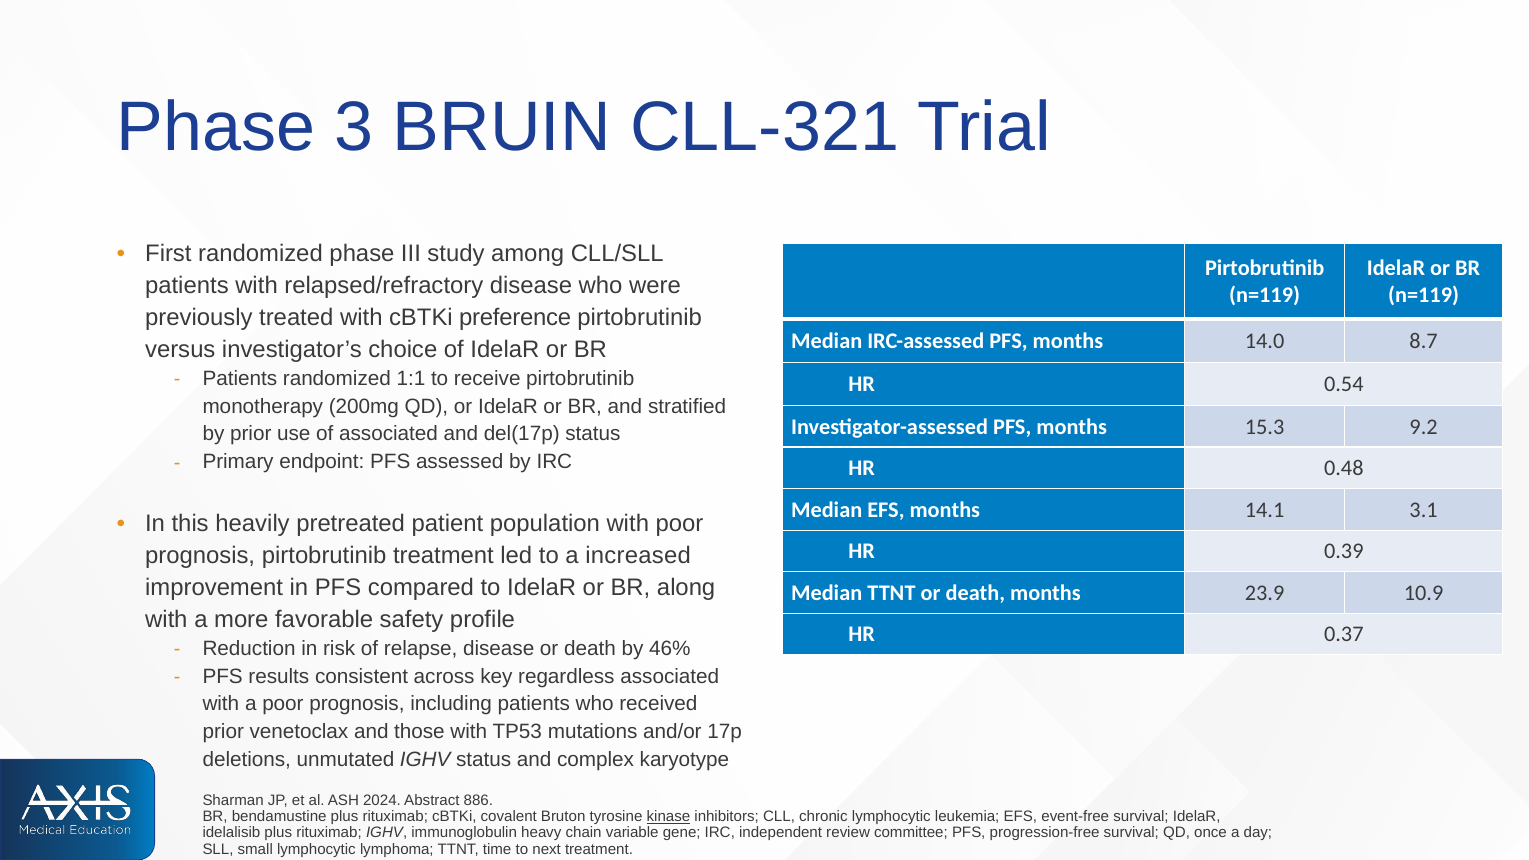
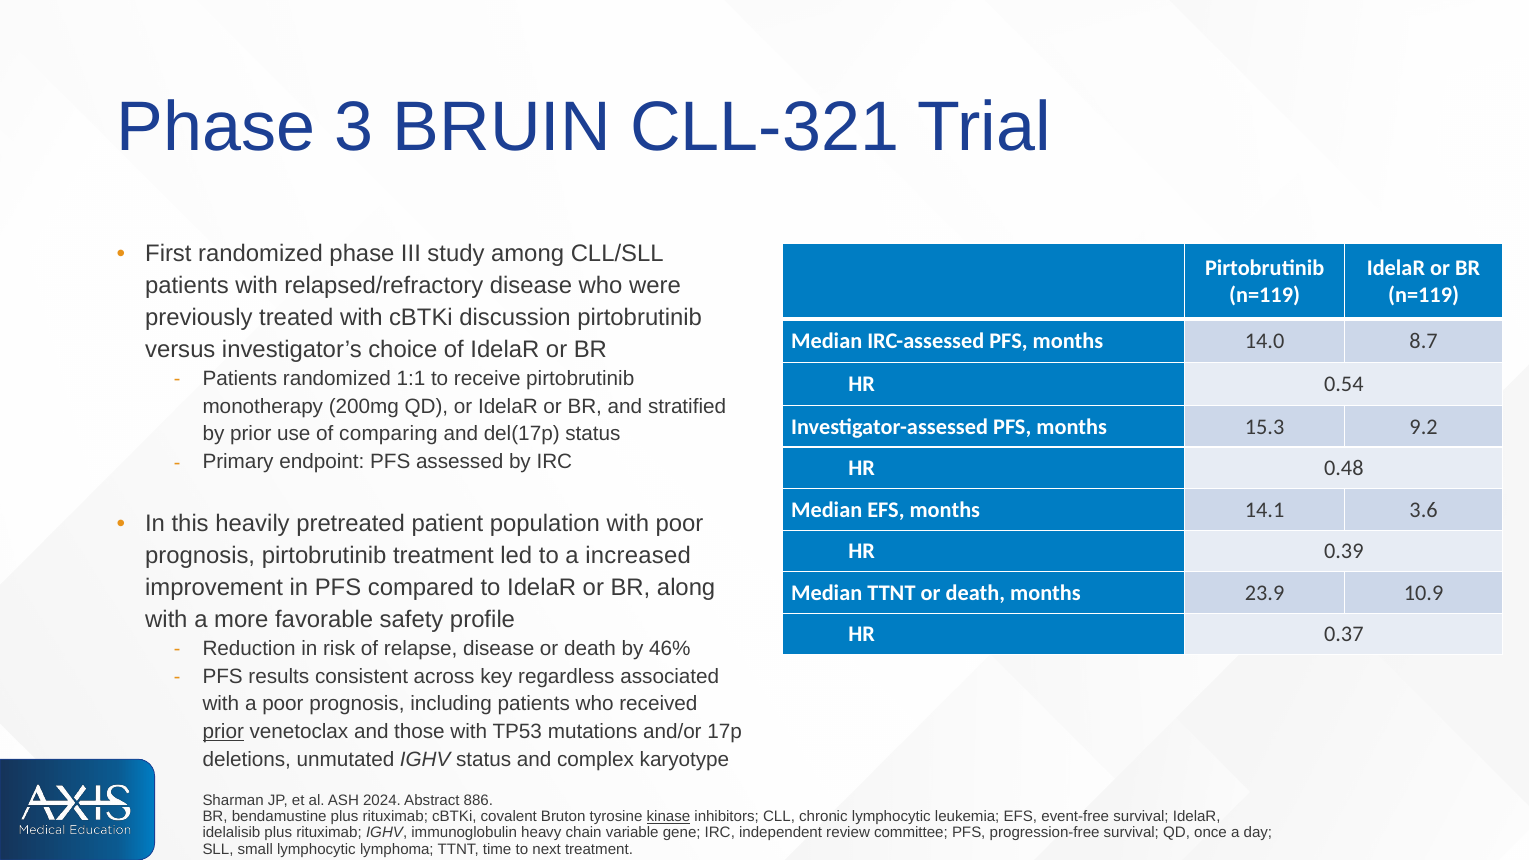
preference: preference -> discussion (515, 317)
of associated: associated -> comparing (388, 434)
3.1: 3.1 -> 3.6 (1424, 510)
prior underline: none -> present (223, 732)
